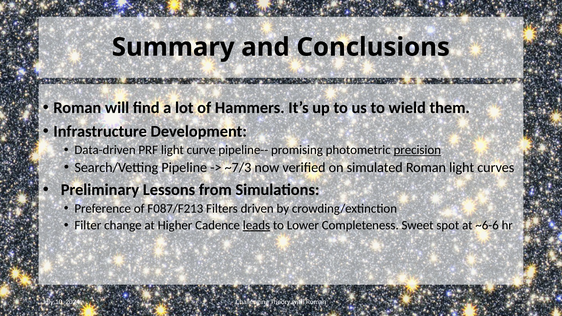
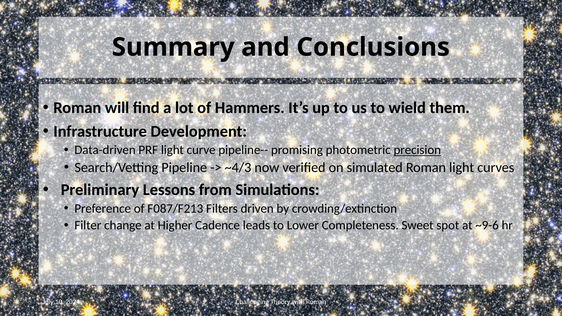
~7/3: ~7/3 -> ~4/3 (238, 168)
leads underline: present -> none (256, 225)
~6-6: ~6-6 -> ~9-6 (487, 225)
